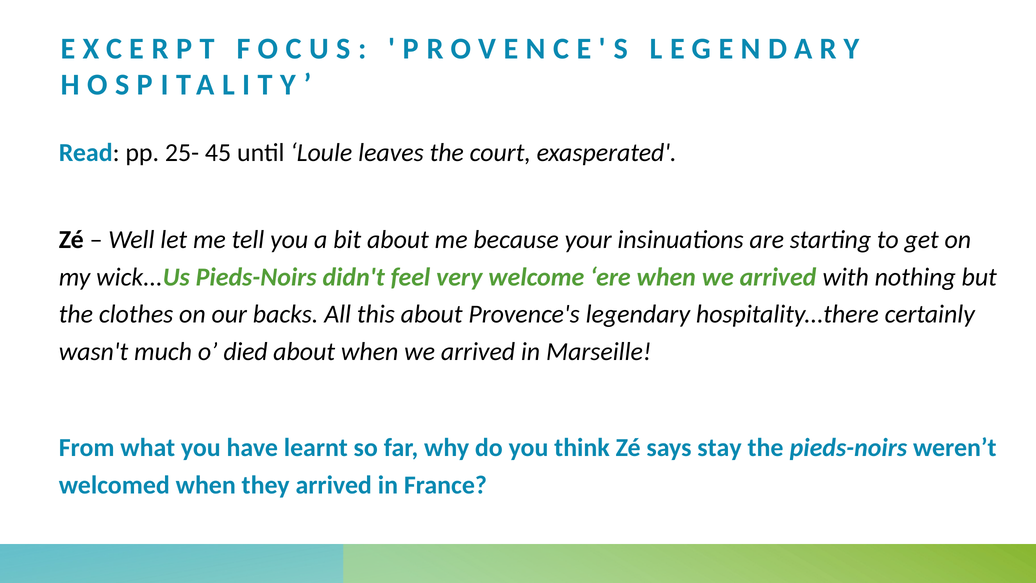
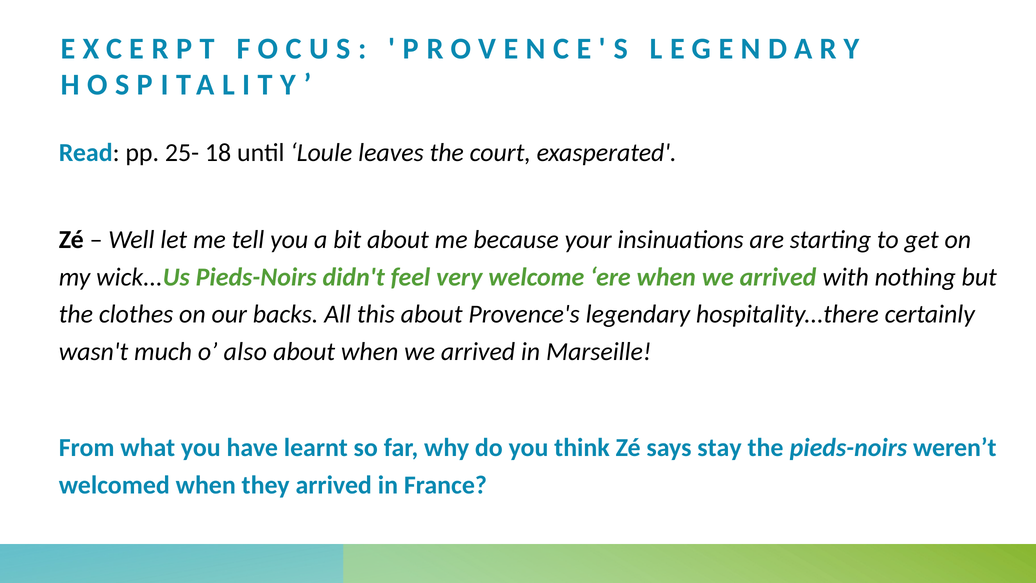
45: 45 -> 18 (218, 153)
died: died -> also (245, 351)
